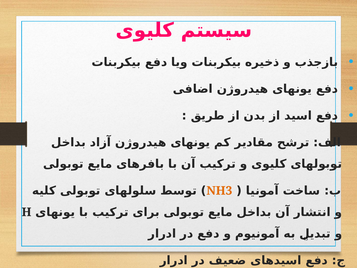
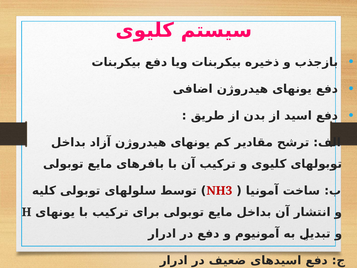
NH3 colour: orange -> red (219, 191)
